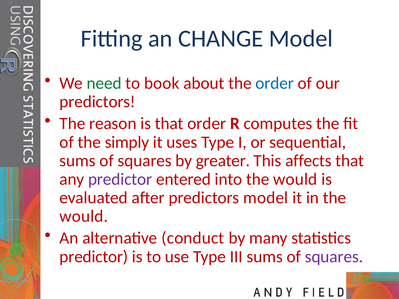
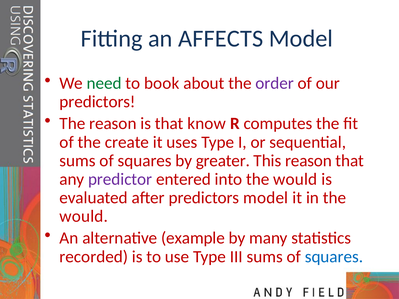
CHANGE: CHANGE -> AFFECTS (221, 39)
order colour: blue -> purple (275, 83)
that order: order -> know (207, 124)
simply: simply -> create (127, 142)
This affects: affects -> reason (308, 161)
conduct: conduct -> example (193, 238)
predictor: predictor -> recorded (94, 257)
squares colour: purple -> blue (334, 257)
